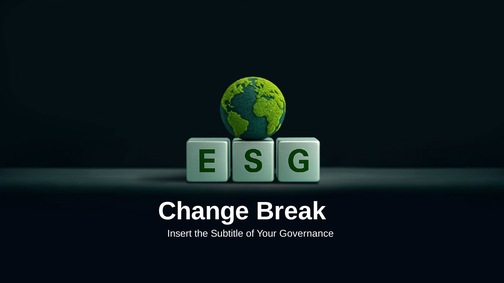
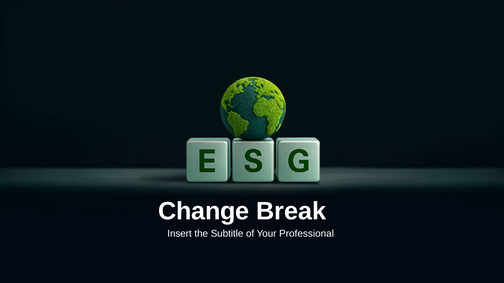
Governance: Governance -> Professional (307, 234)
